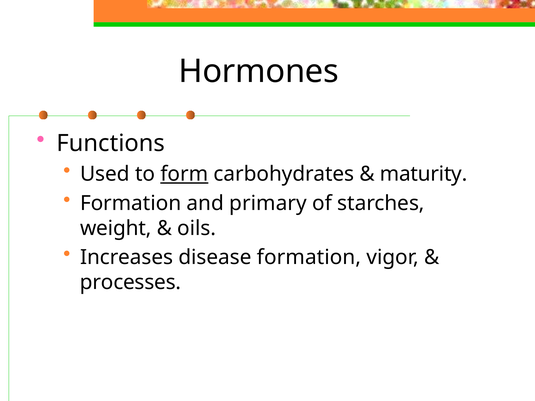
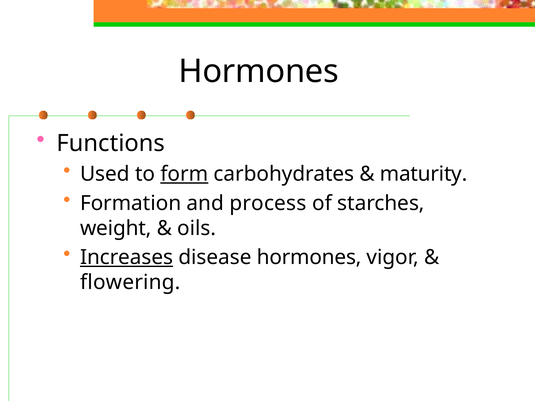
primary: primary -> process (268, 203)
Increases underline: none -> present (127, 257)
disease formation: formation -> hormones (309, 257)
processes: processes -> flowering (130, 282)
